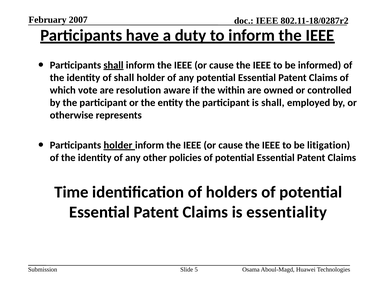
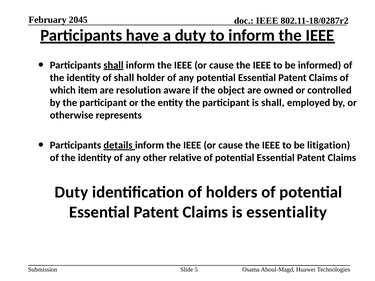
2007: 2007 -> 2045 (78, 20)
vote: vote -> item (88, 90)
within: within -> object (231, 90)
Participants holder: holder -> details (118, 145)
policies: policies -> relative (185, 158)
Time: Time -> Duty (71, 192)
